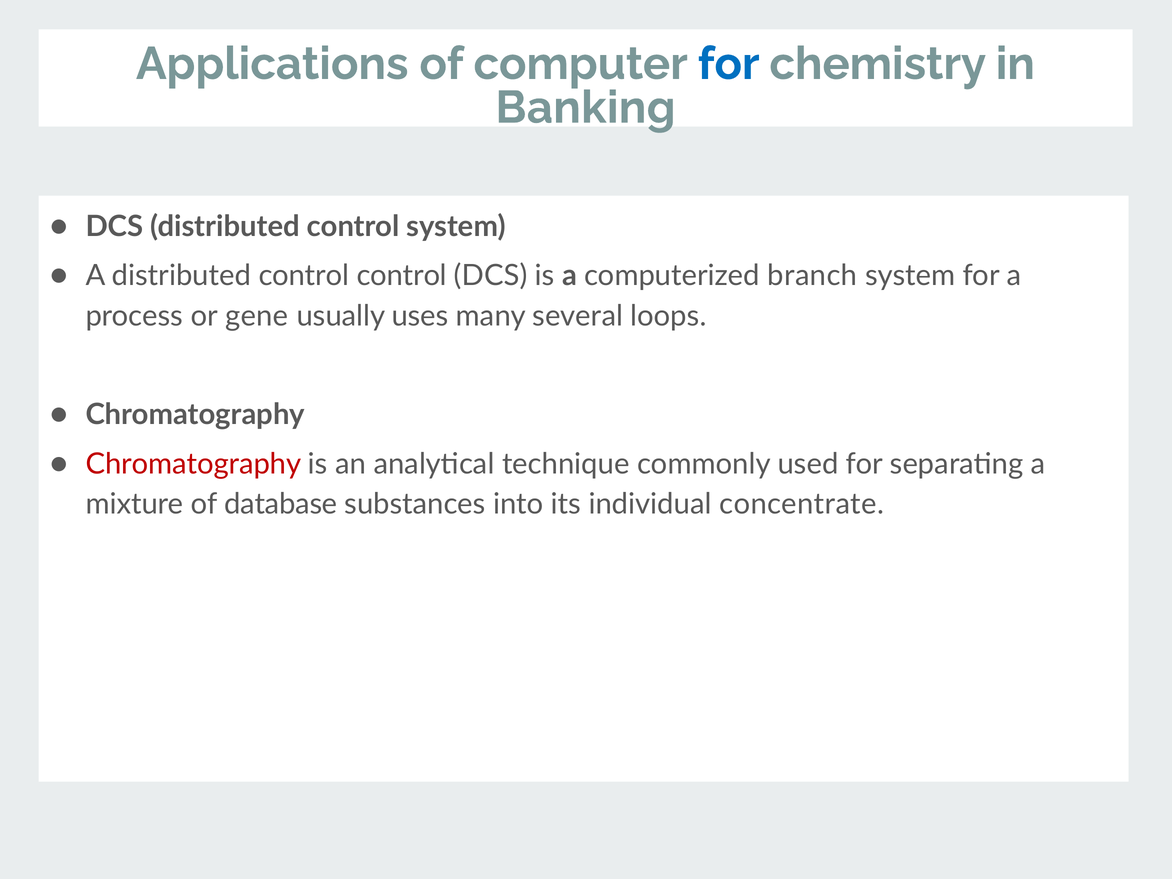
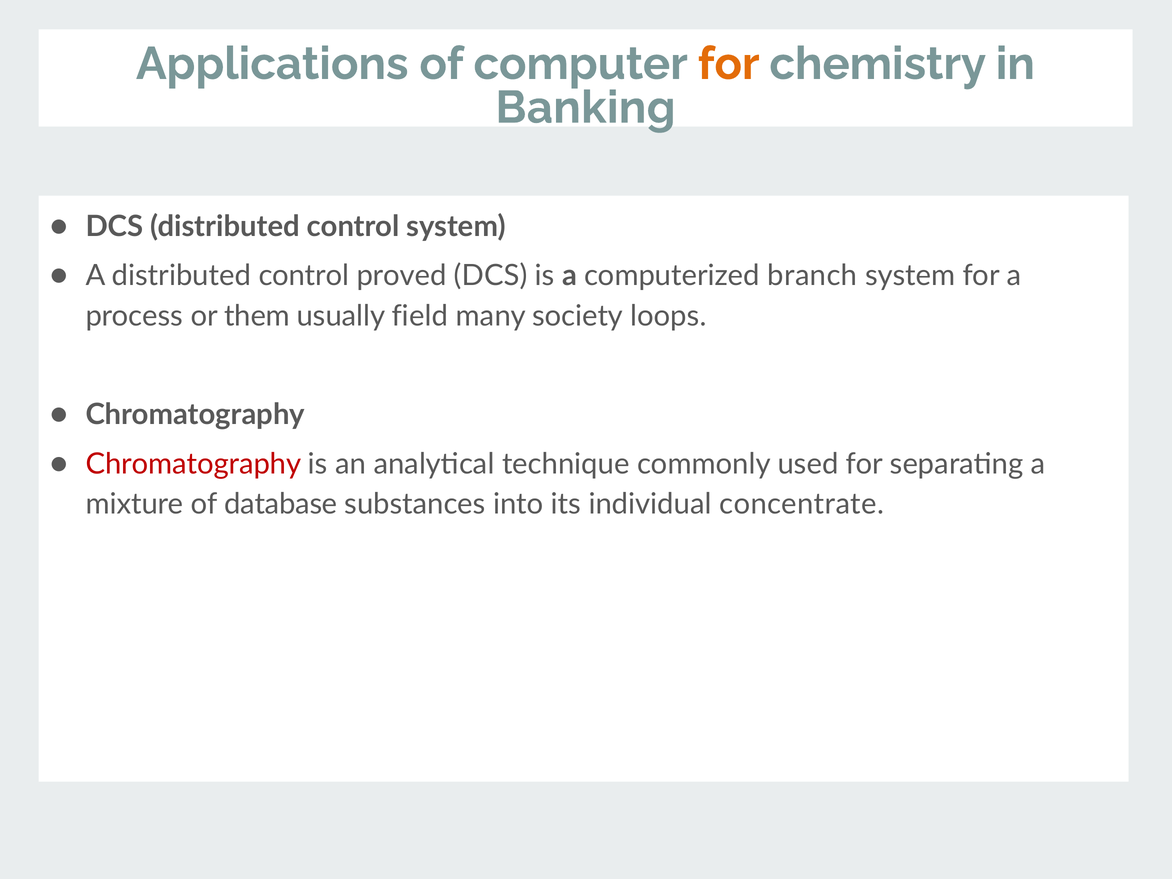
for colour: blue -> orange (729, 64)
control control: control -> proved (402, 276)
gene: gene -> them (257, 316)
uses: uses -> field (420, 316)
several: several -> society (578, 316)
